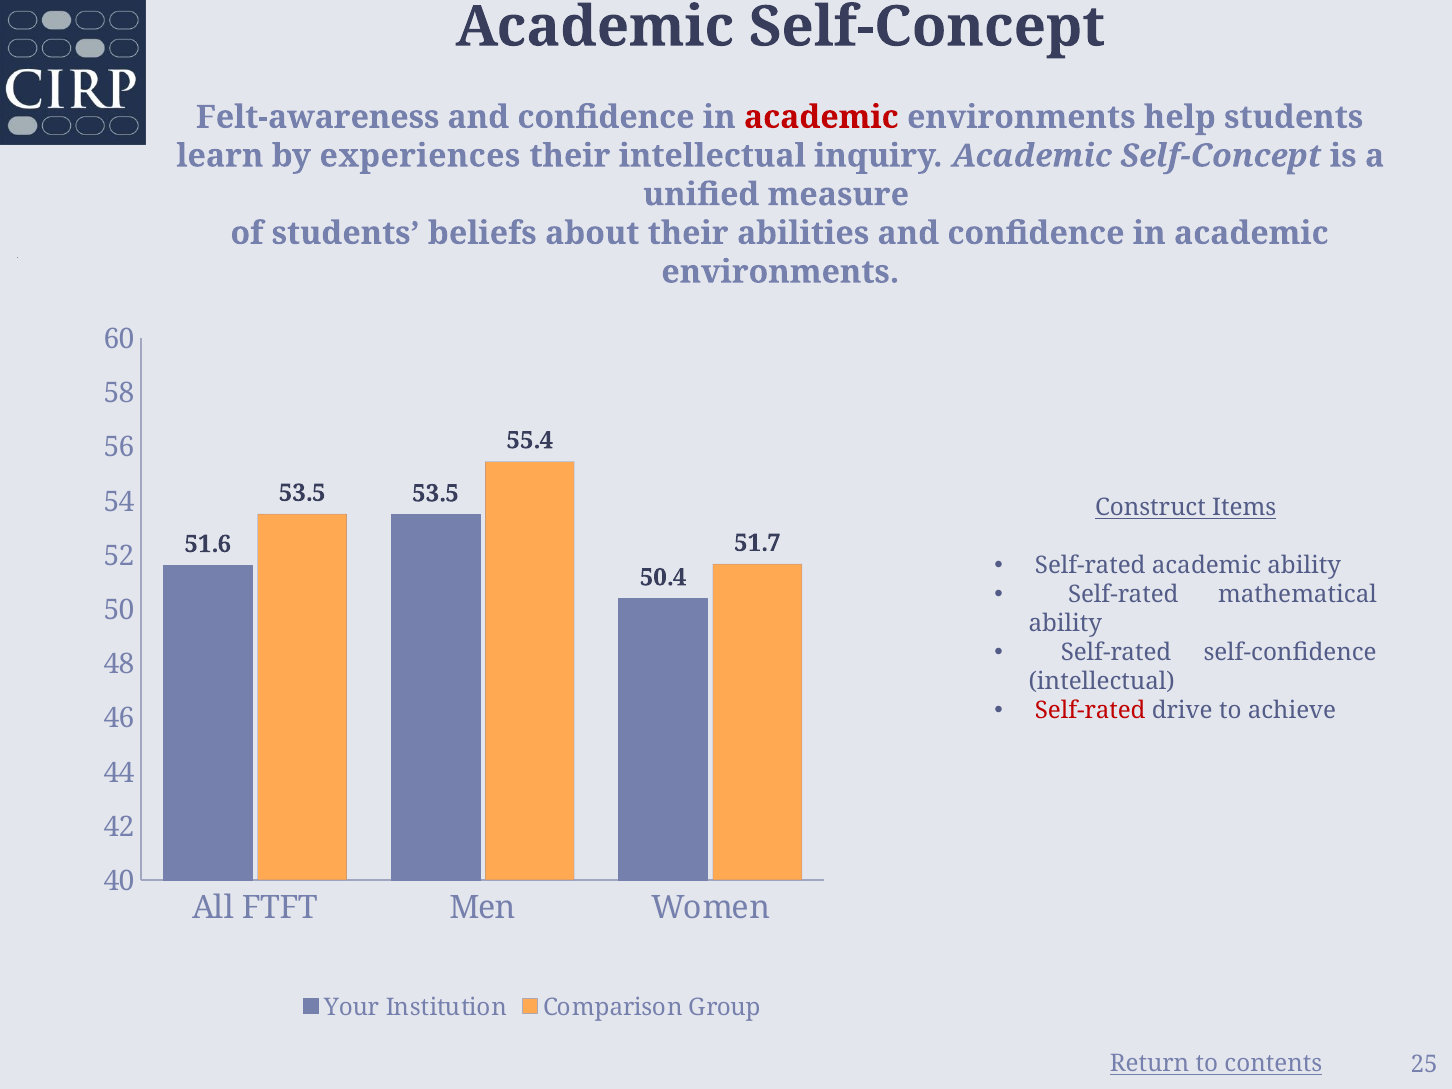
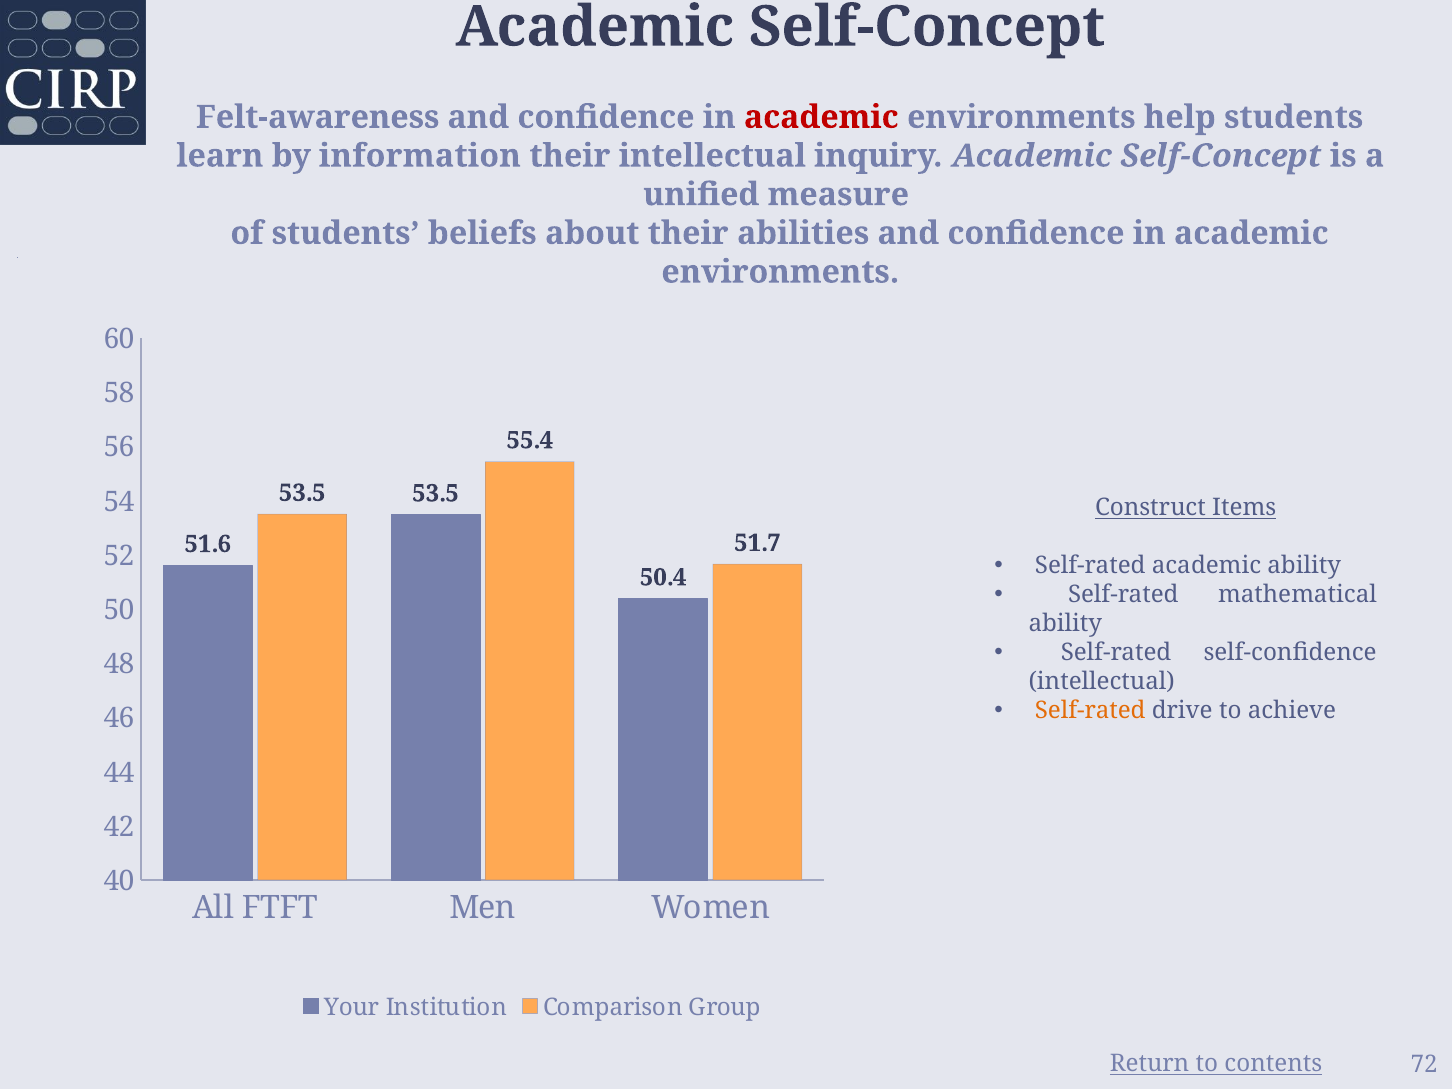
experiences: experiences -> information (420, 156)
Self-rated colour: red -> orange (1090, 711)
25: 25 -> 72 (1424, 1064)
